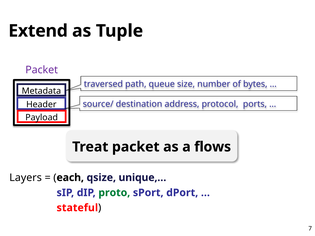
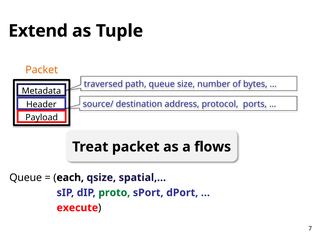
Packet colour: purple -> orange (42, 70)
Layers: Layers -> Queue (26, 178)
unique,…: unique,… -> spatial,… (142, 178)
stateful: stateful -> execute (77, 208)
